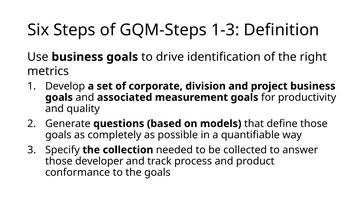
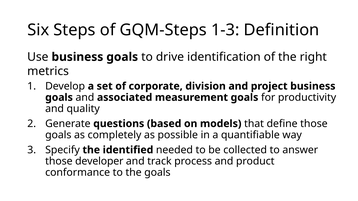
collection: collection -> identified (128, 150)
